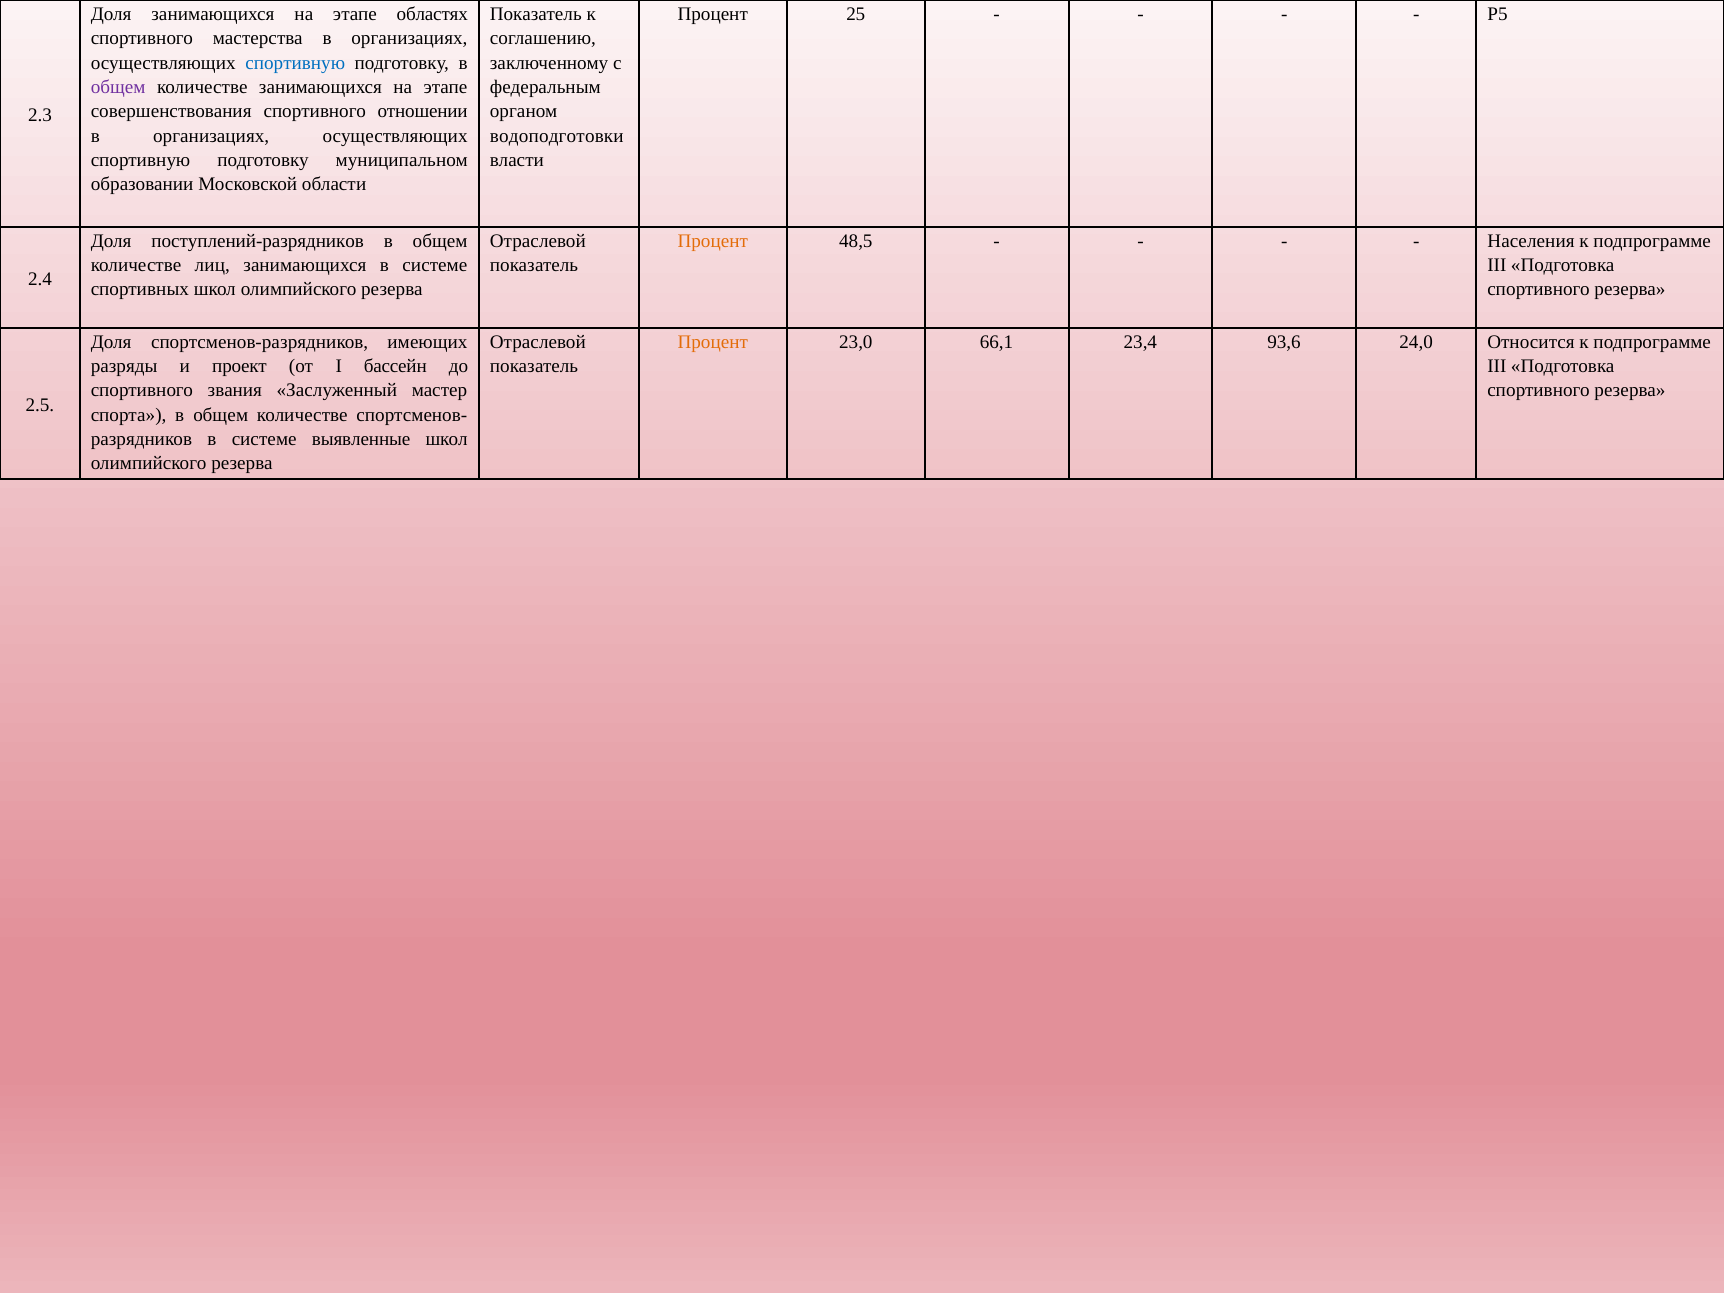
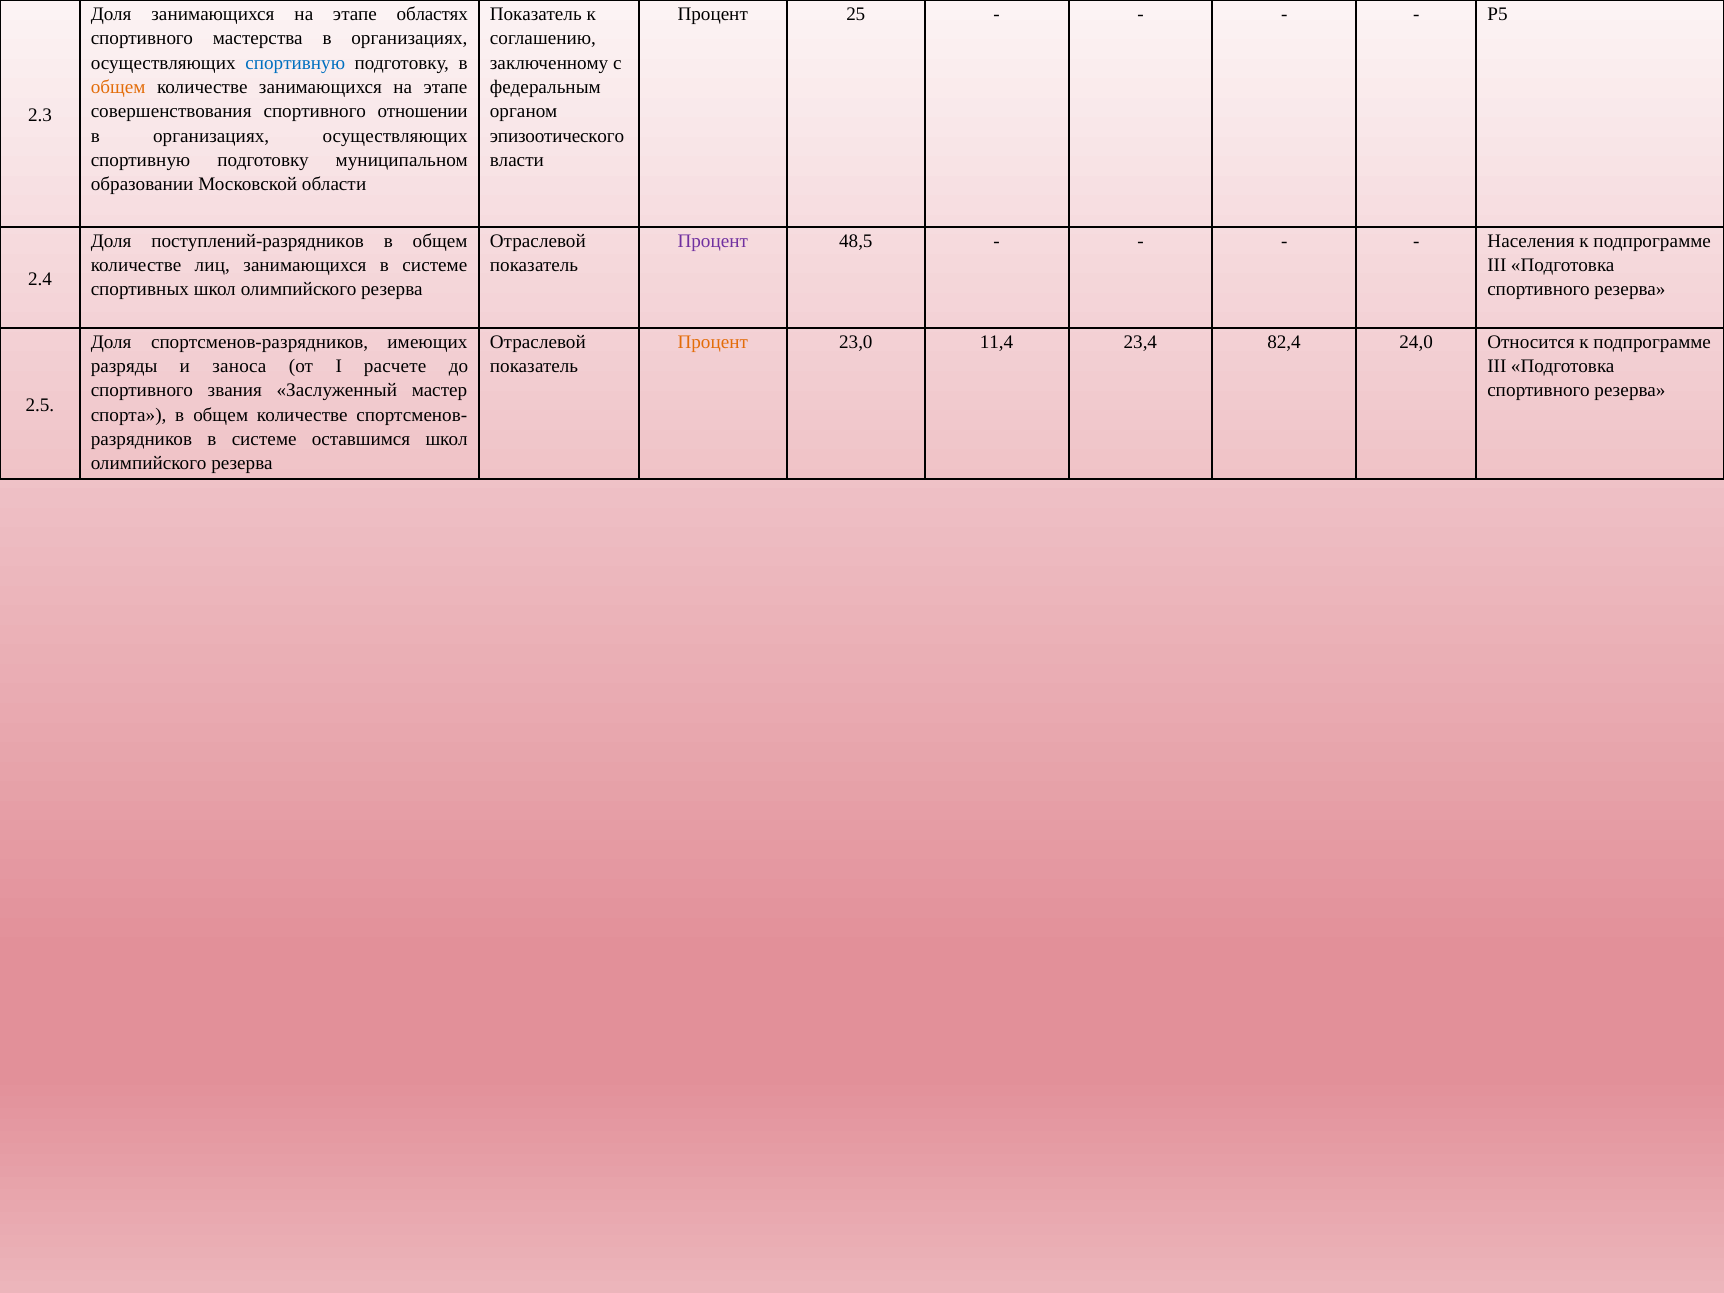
общем colour: purple -> orange (118, 87)
водоподготовки: водоподготовки -> эпизоотического (557, 136)
Процент colour: orange -> purple (713, 241)
66,1: 66,1 -> 11,4 (997, 342)
93,6: 93,6 -> 82,4 (1284, 342)
проект: проект -> заноса (239, 366)
бассейн: бассейн -> расчете (395, 366)
выявленные: выявленные -> оставшимся (361, 439)
